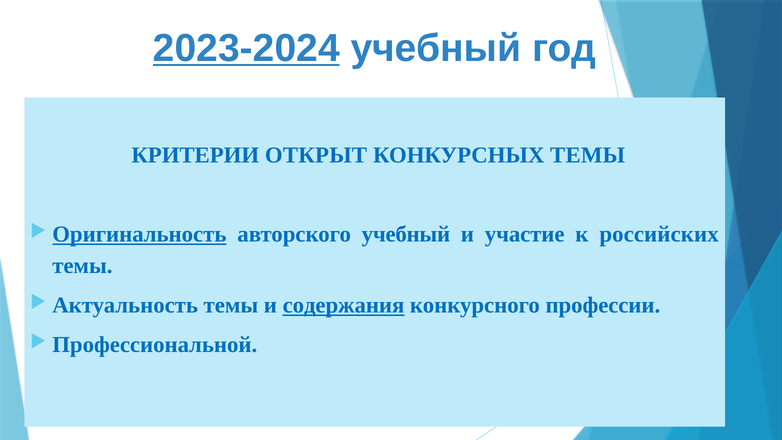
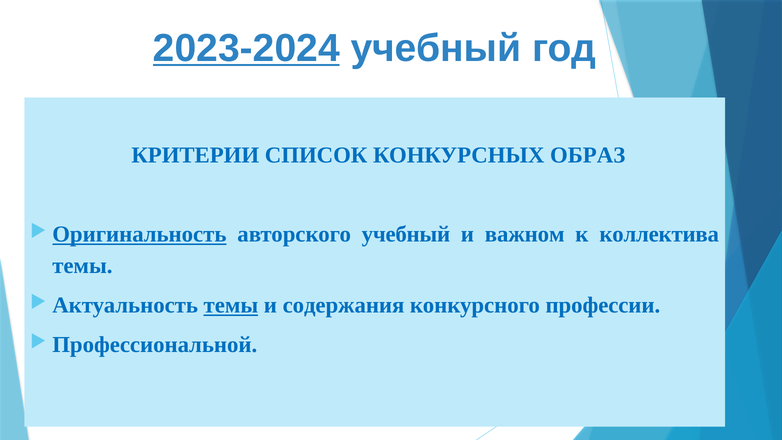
ОТКРЫТ: ОТКРЫТ -> СПИСОК (316, 155)
КОНКУРСНЫХ ТЕМЫ: ТЕМЫ -> ОБРАЗ (588, 155)
участие: участие -> важном (525, 234)
российских: российских -> коллектива (659, 234)
темы underline: none -> present (231, 305)
содержания underline: present -> none (344, 305)
